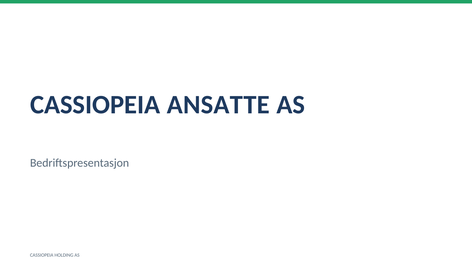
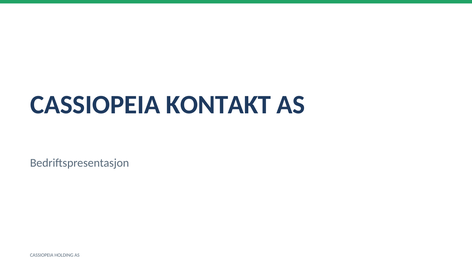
ANSATTE: ANSATTE -> KONTAKT (219, 105)
